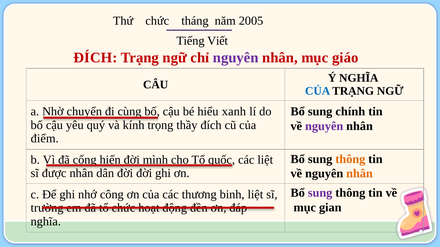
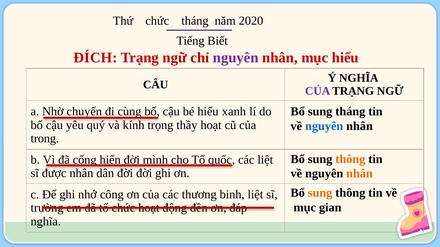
2005: 2005 -> 2020 (251, 21)
Viết: Viết -> Biết (218, 41)
mục giáo: giáo -> hiểu (345, 58)
CỦA colour: blue -> purple (318, 91)
sung chính: chính -> tháng (350, 112)
thầy đích: đích -> hoạt (211, 125)
nguyên colour: purple -> blue (324, 126)
điểm: điểm -> trong (45, 139)
sung colour: purple -> orange (320, 193)
